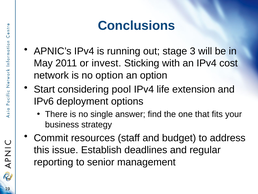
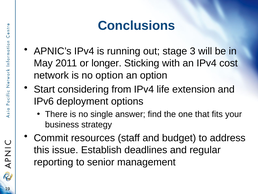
invest: invest -> longer (106, 63)
pool: pool -> from (121, 89)
